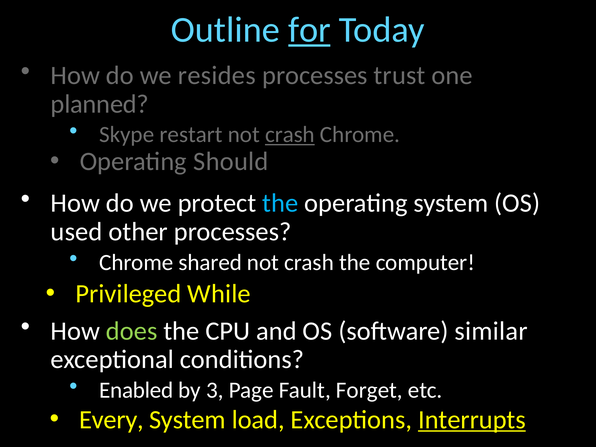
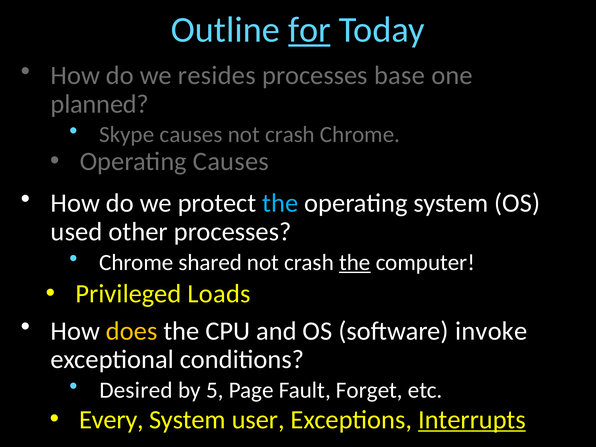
trust: trust -> base (399, 75)
Skype restart: restart -> causes (191, 135)
crash underline: present -> none (290, 135)
Operating Should: Should -> Causes (231, 161)
the underline: none -> present (355, 262)
While: While -> Loads (219, 294)
does colour: light green -> yellow (132, 331)
similar: similar -> invoke (491, 331)
Enabled: Enabled -> Desired (136, 390)
3: 3 -> 5 (215, 390)
load: load -> user (258, 420)
